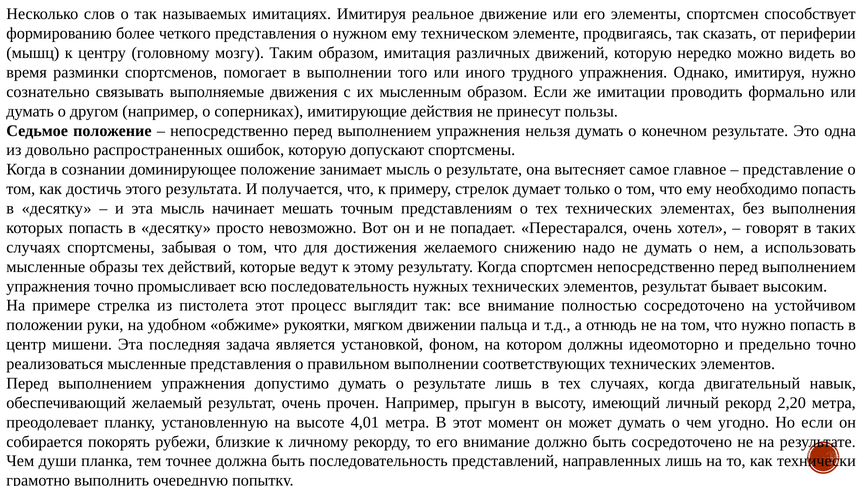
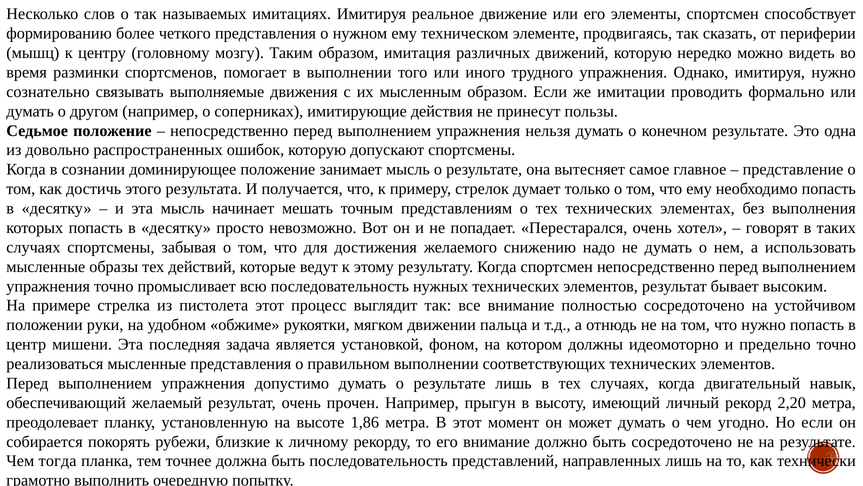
4,01: 4,01 -> 1,86 (365, 422)
души: души -> тогда (58, 461)
